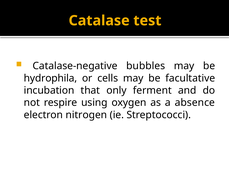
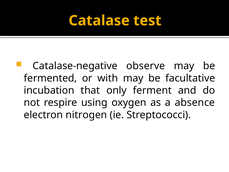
bubbles: bubbles -> observe (146, 66)
hydrophila: hydrophila -> fermented (50, 78)
cells: cells -> with (108, 78)
